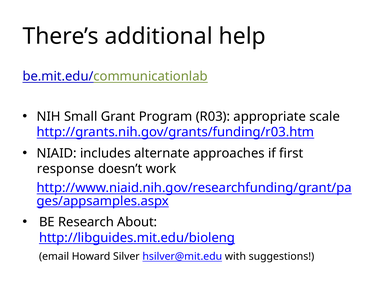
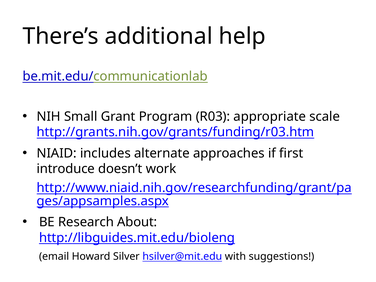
response: response -> introduce (66, 169)
